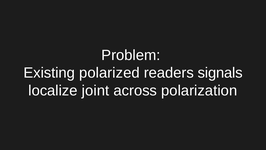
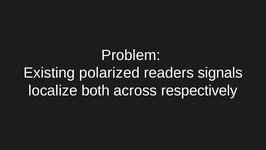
joint: joint -> both (96, 90)
polarization: polarization -> respectively (199, 90)
